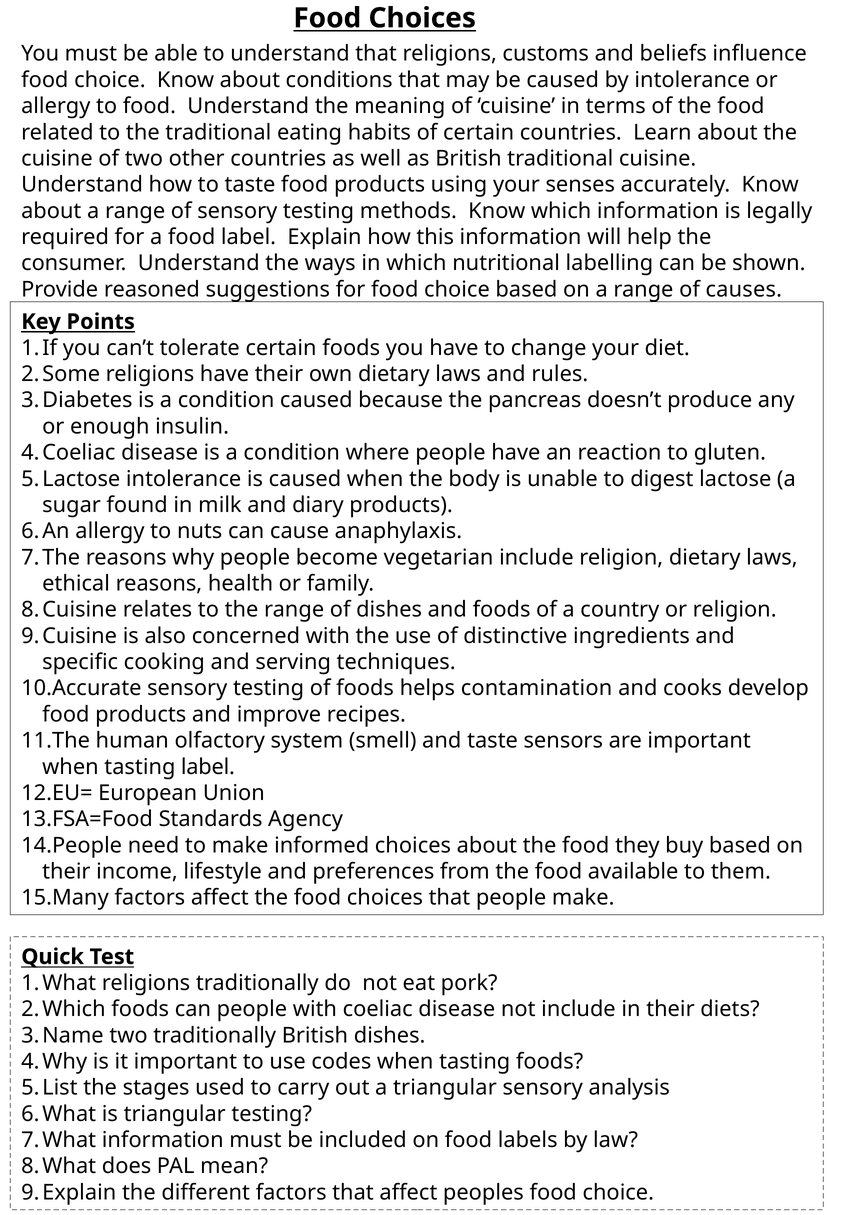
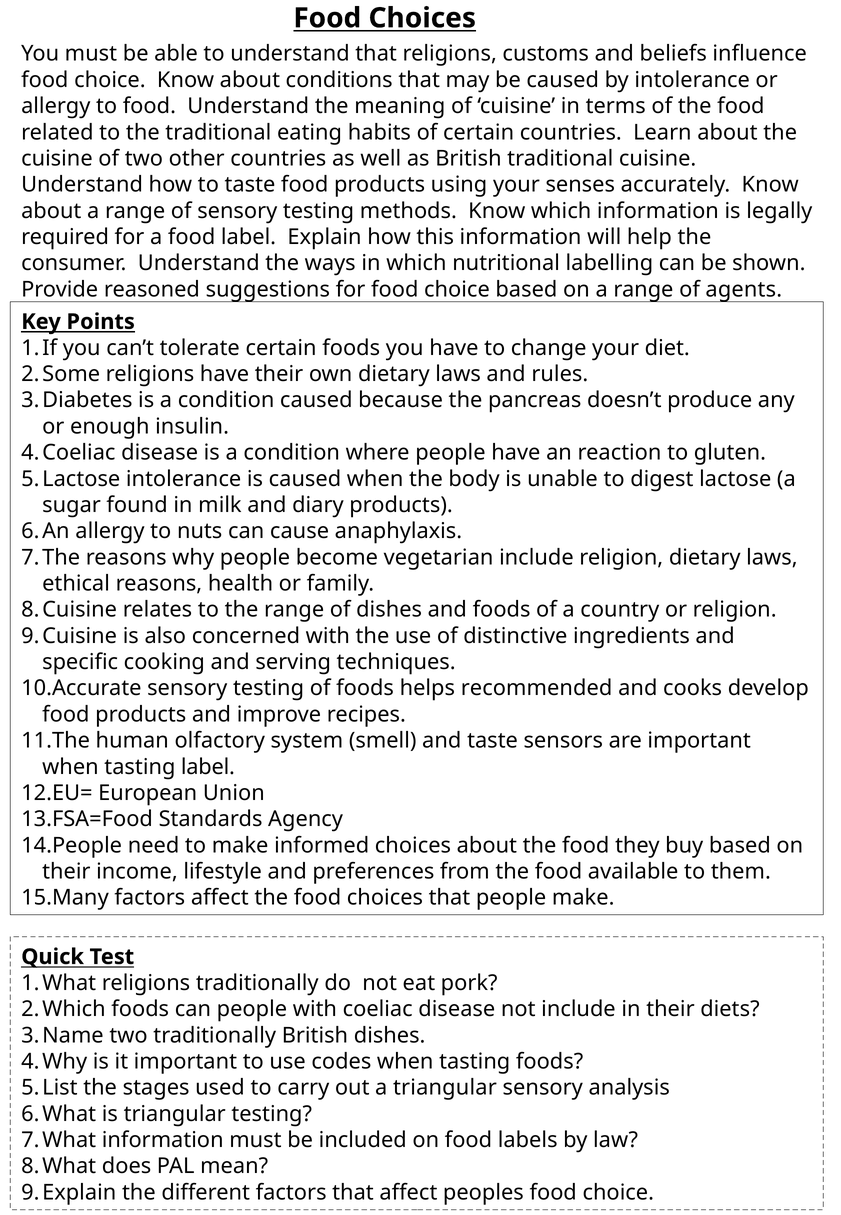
causes: causes -> agents (744, 289)
contamination: contamination -> recommended (537, 688)
